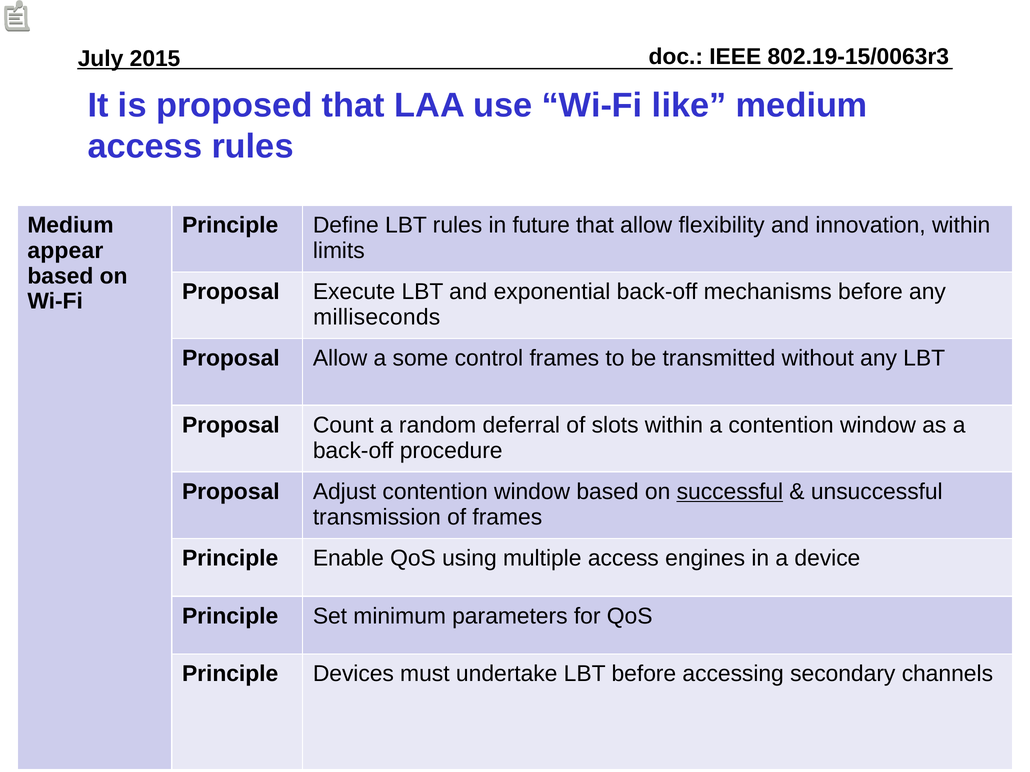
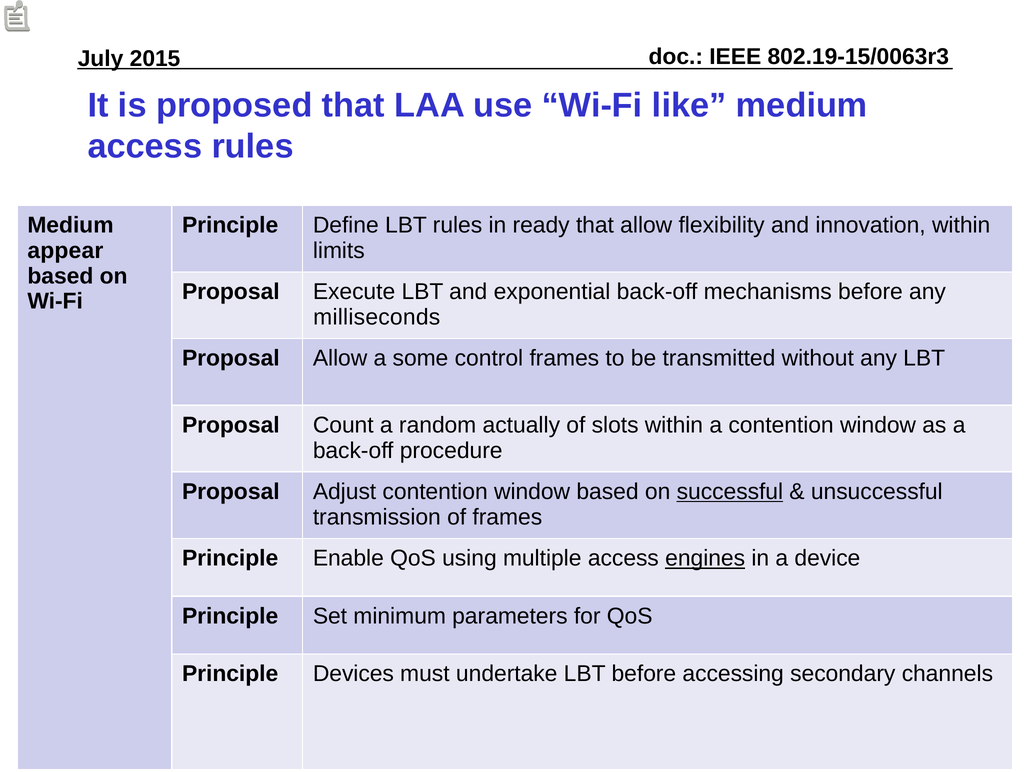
future: future -> ready (541, 225)
deferral: deferral -> actually (521, 425)
engines underline: none -> present (705, 559)
